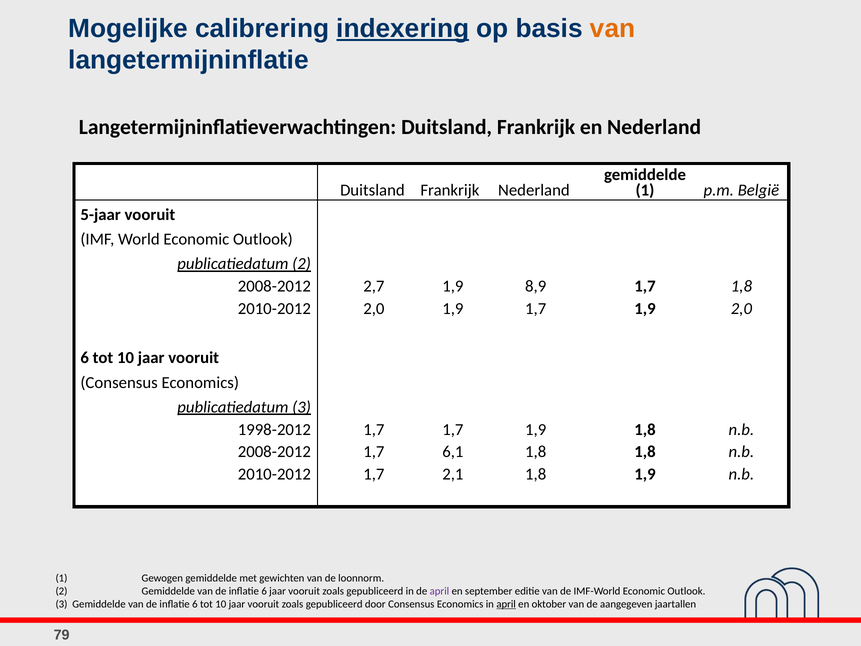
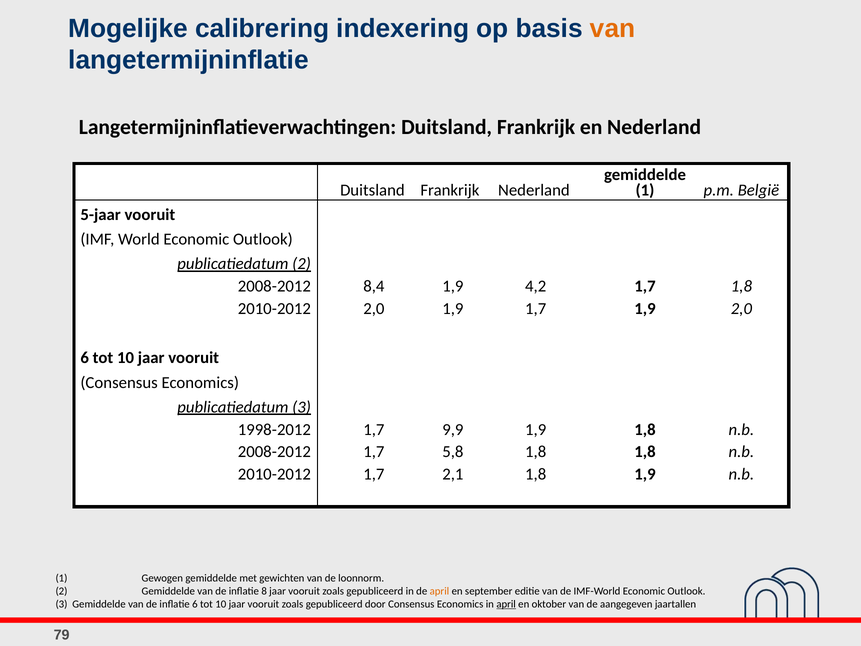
indexering underline: present -> none (403, 29)
2,7: 2,7 -> 8,4 (374, 286)
8,9: 8,9 -> 4,2 (536, 286)
1,7 1,7: 1,7 -> 9,9 (453, 429)
6,1: 6,1 -> 5,8 (453, 452)
6: 6 -> 8 (264, 591)
april colour: purple -> orange (439, 591)
